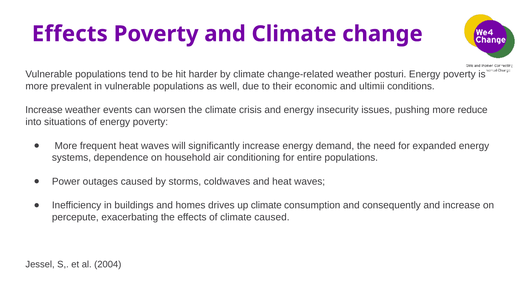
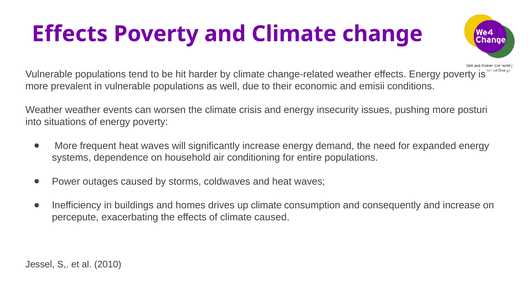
weather posturi: posturi -> effects (390, 74)
ultimii: ultimii -> emisii (372, 86)
Increase: Increase -> Weather (44, 110)
reduce: reduce -> posturi (473, 110)
2004: 2004 -> 2010 (108, 264)
